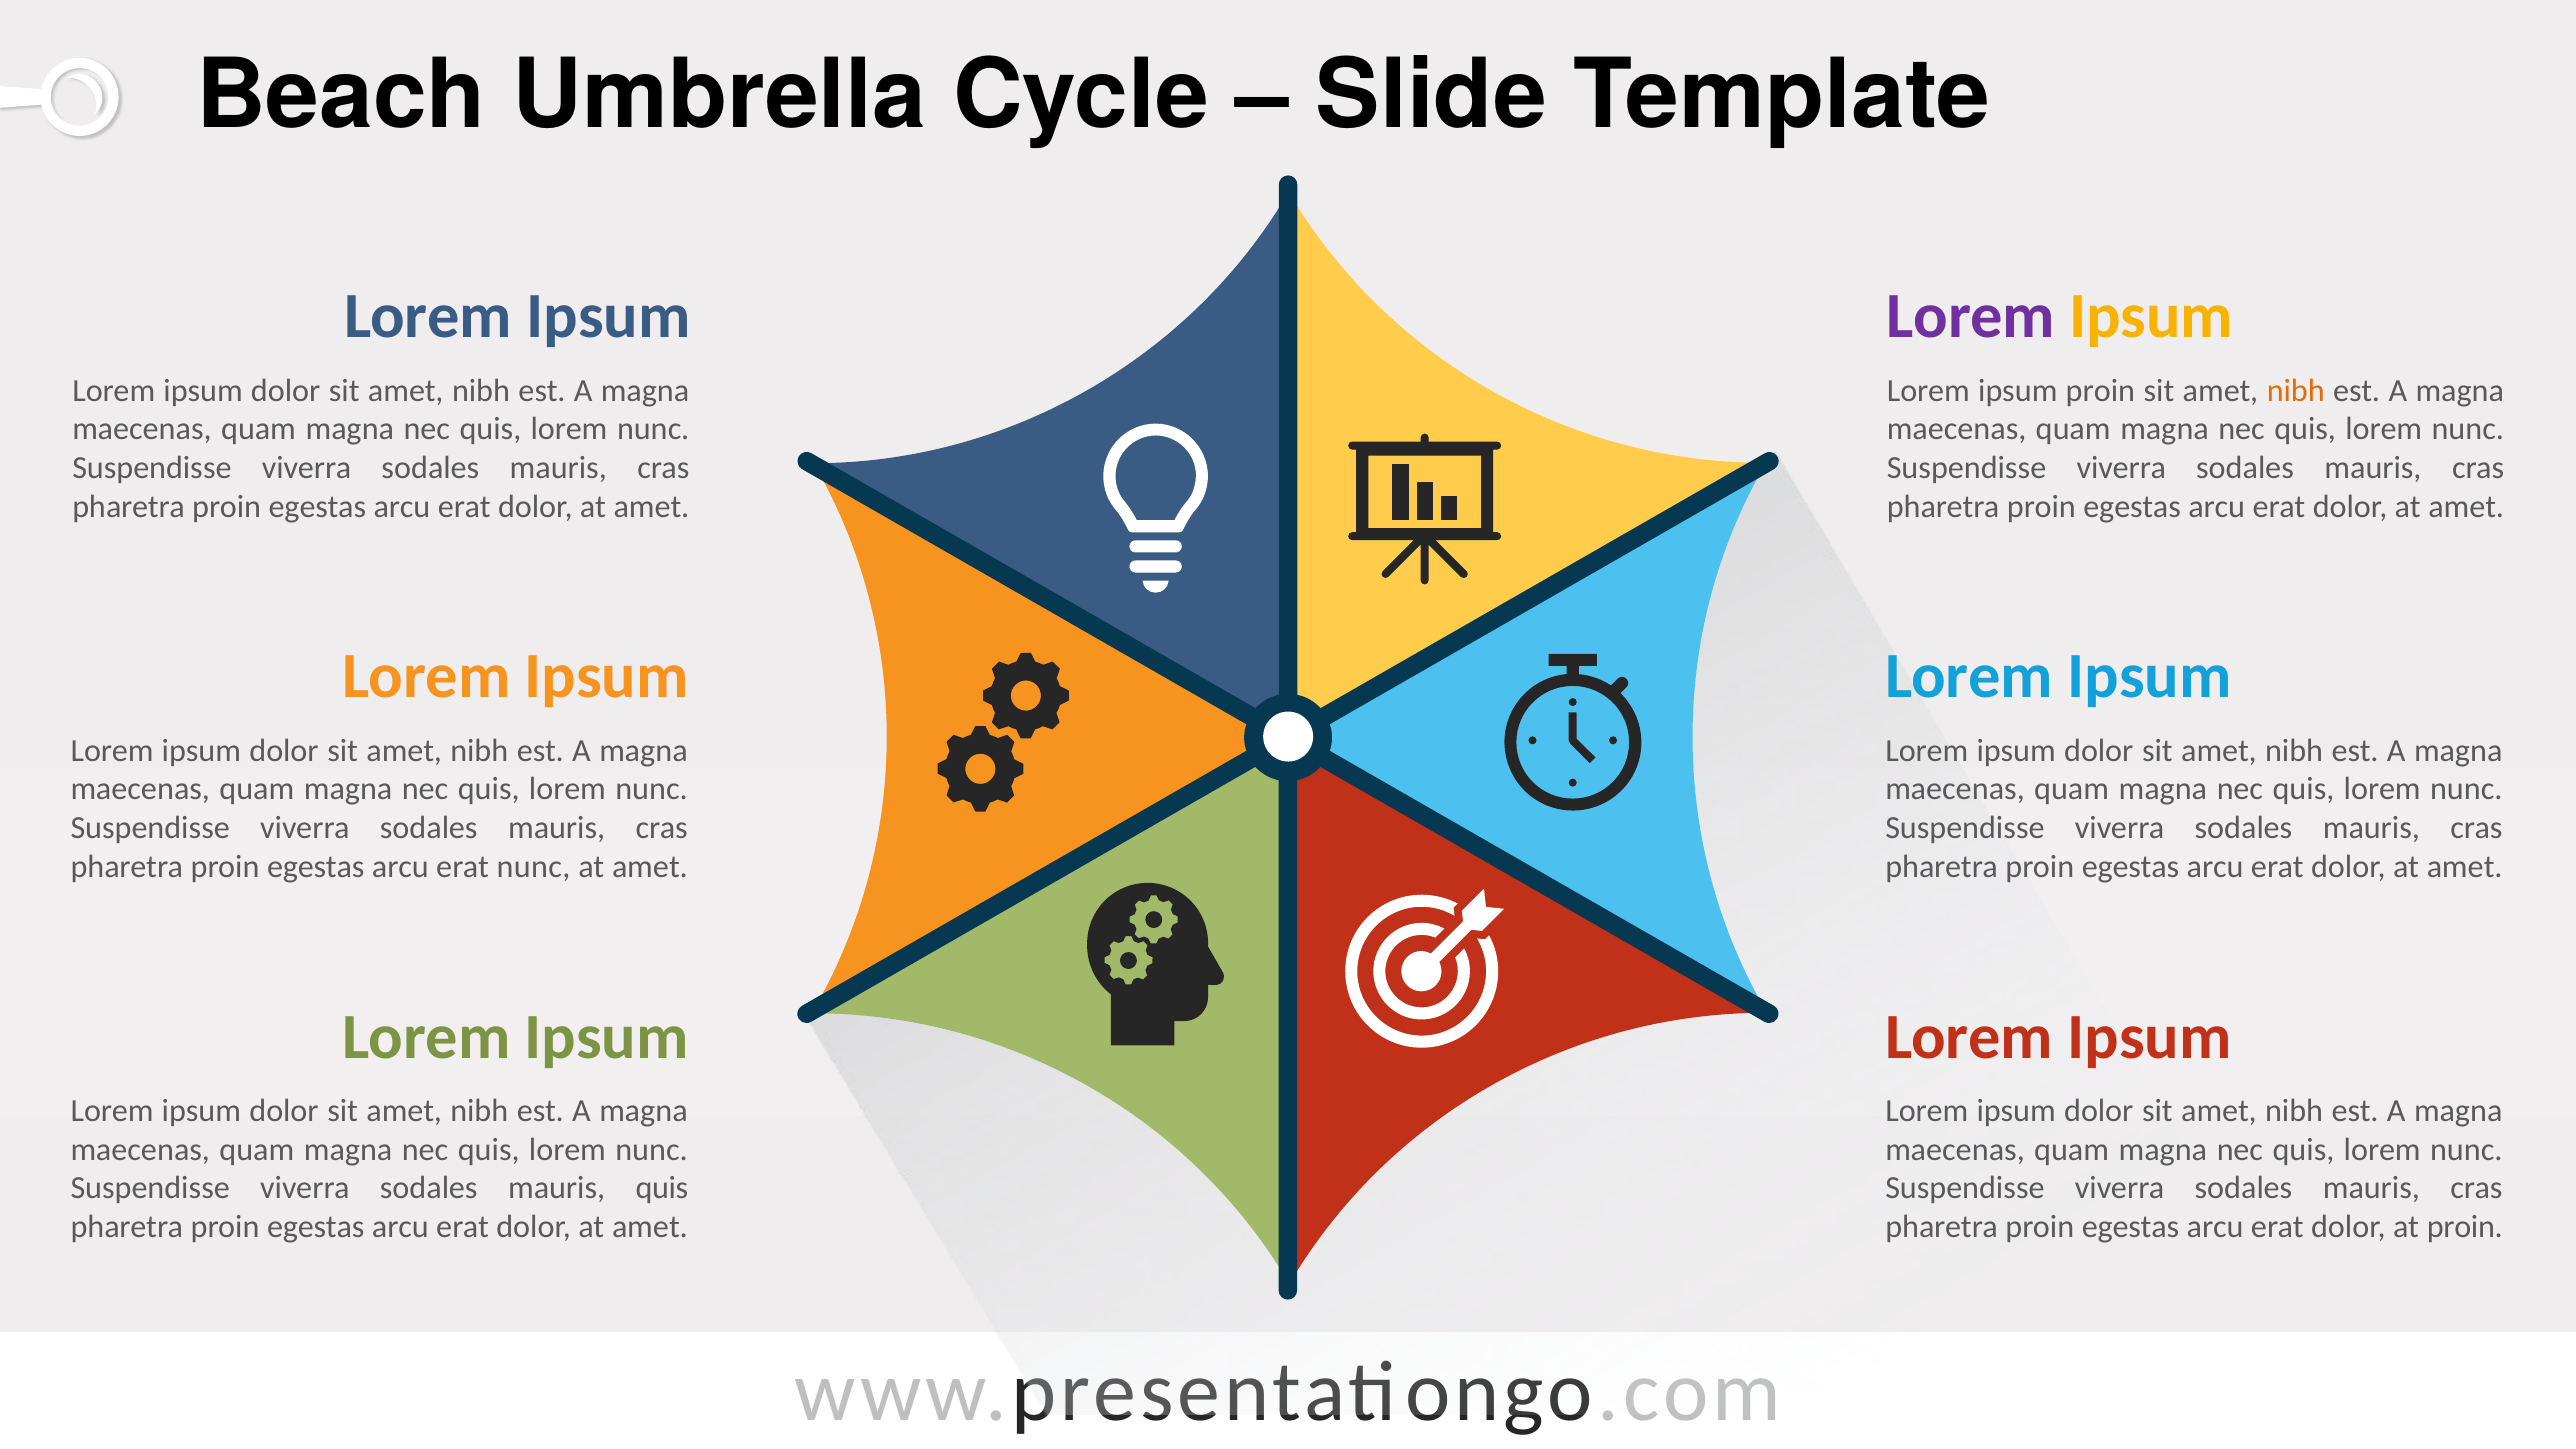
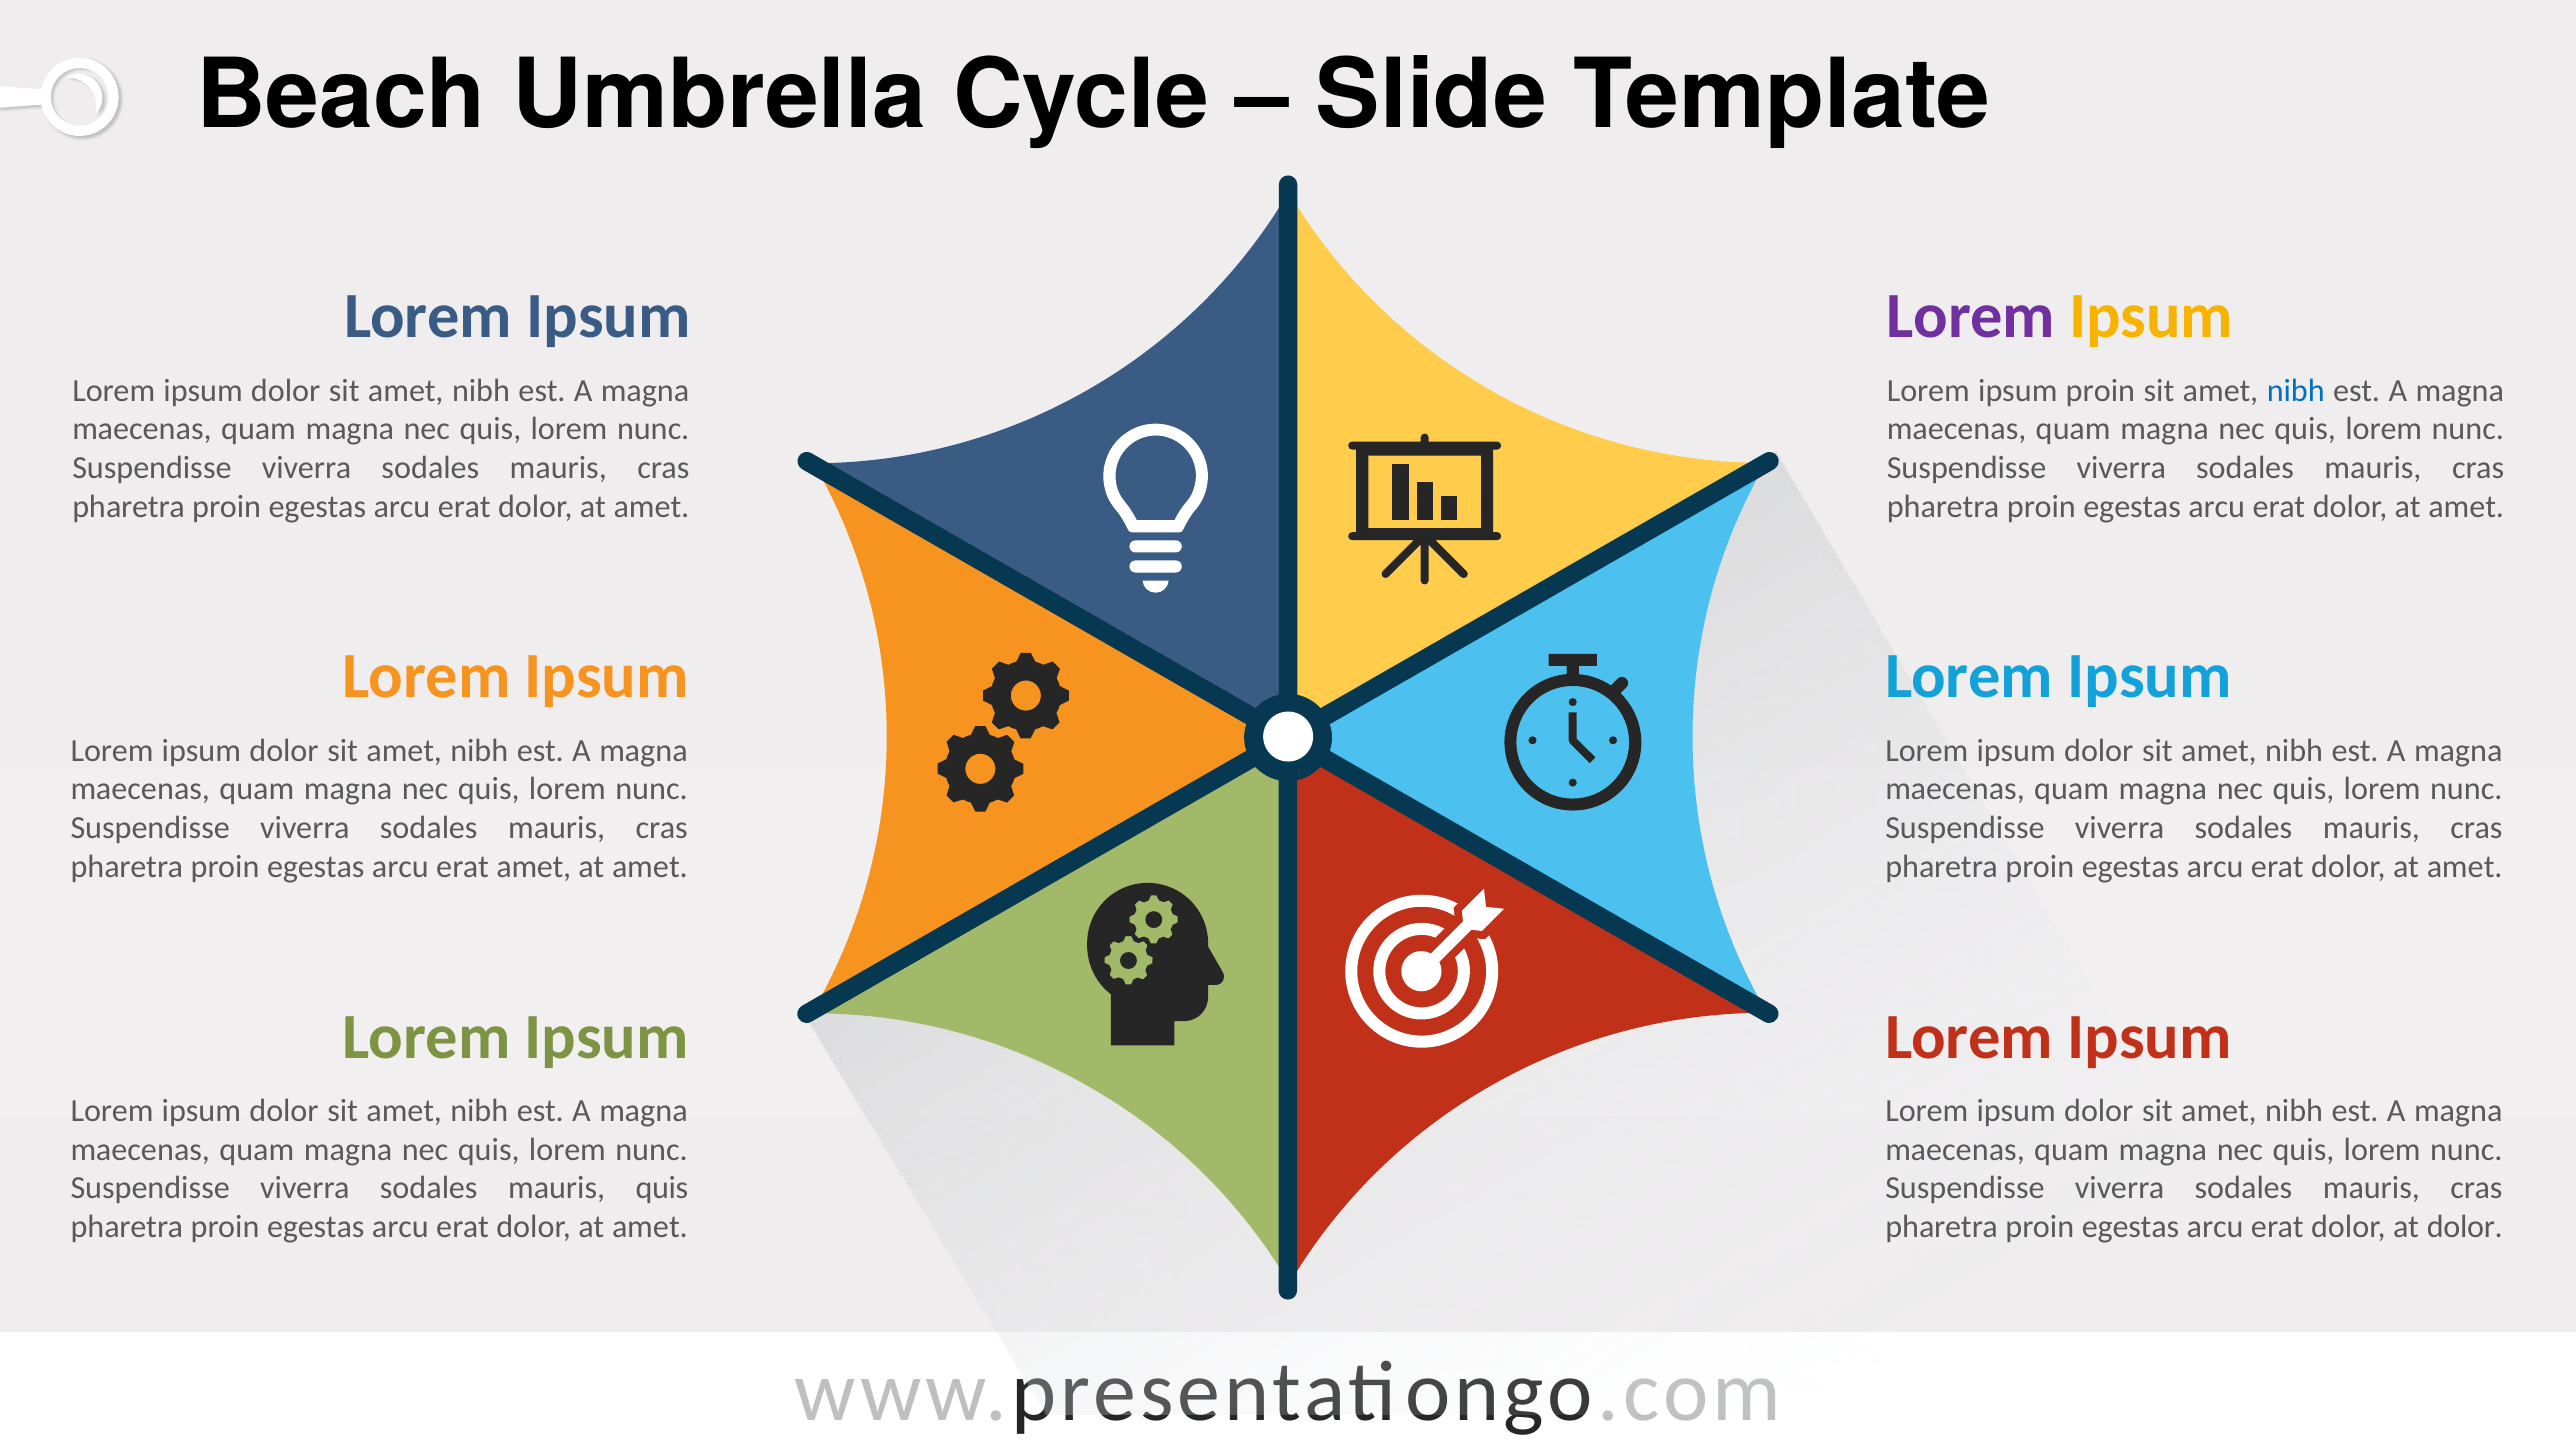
nibh colour: orange -> blue (2296, 390)
erat nunc: nunc -> amet (534, 867)
at proin: proin -> dolor (2465, 1227)
